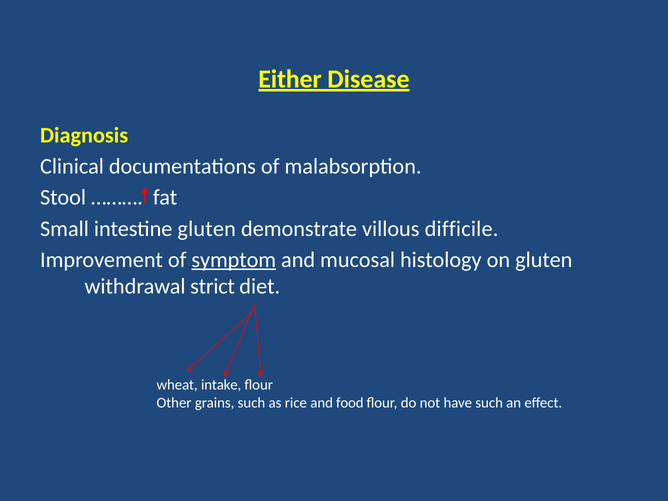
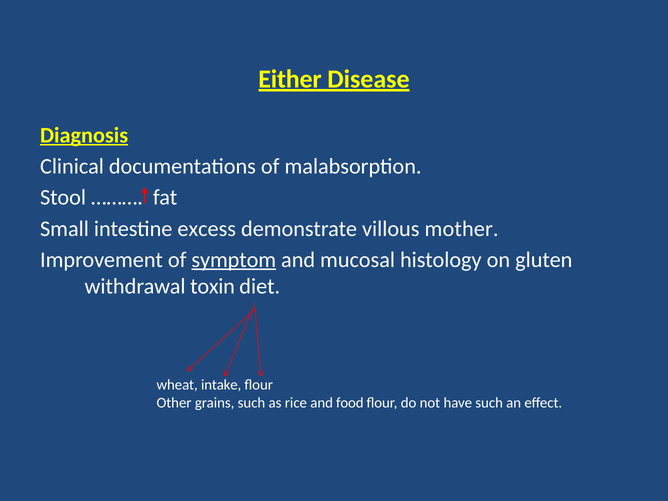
Diagnosis underline: none -> present (84, 135)
intestine gluten: gluten -> excess (207, 229)
difficile: difficile -> mother (462, 229)
strict: strict -> toxin (213, 287)
